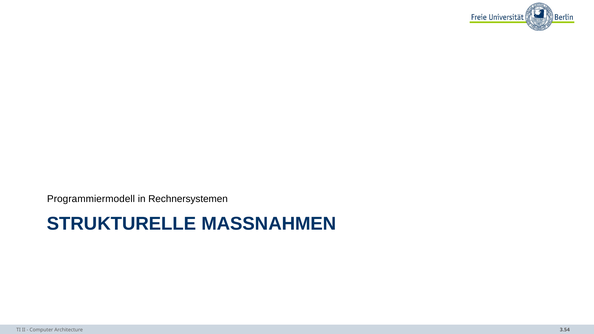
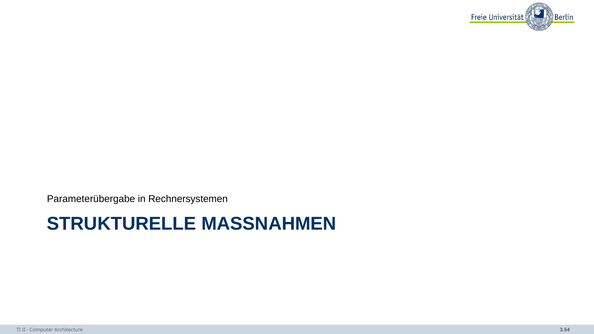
Programmiermodell: Programmiermodell -> Parameterübergabe (91, 199)
